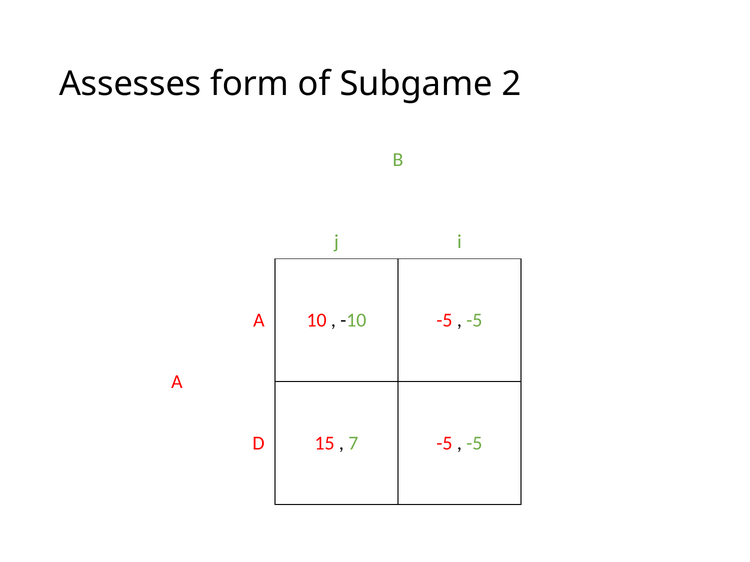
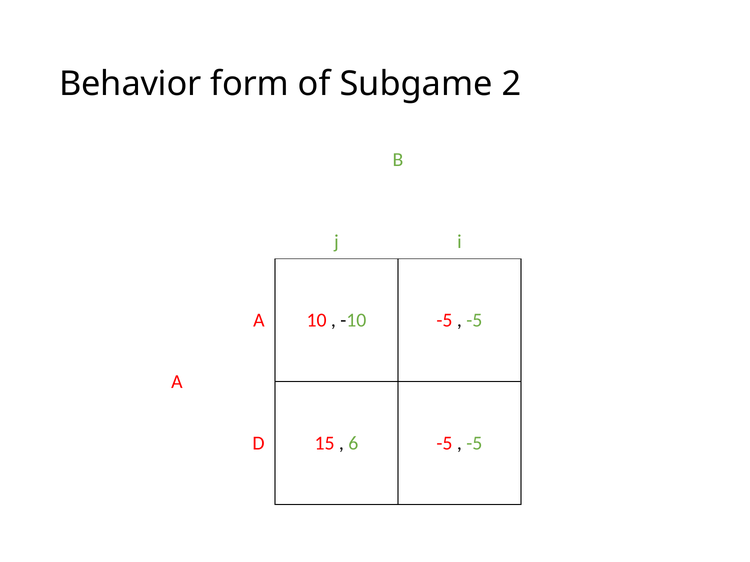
Assesses: Assesses -> Behavior (130, 84)
7: 7 -> 6 (353, 444)
